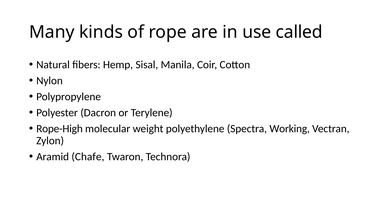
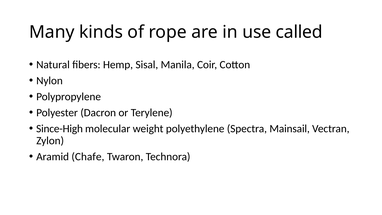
Rope-High: Rope-High -> Since-High (60, 129)
Working: Working -> Mainsail (290, 129)
